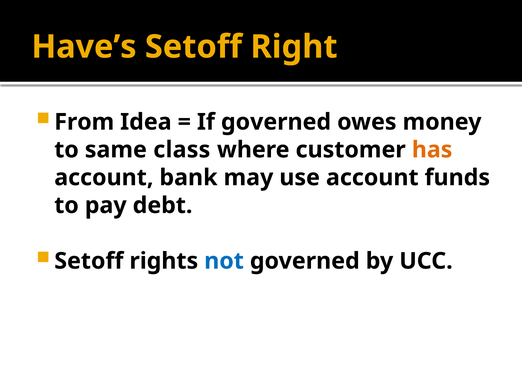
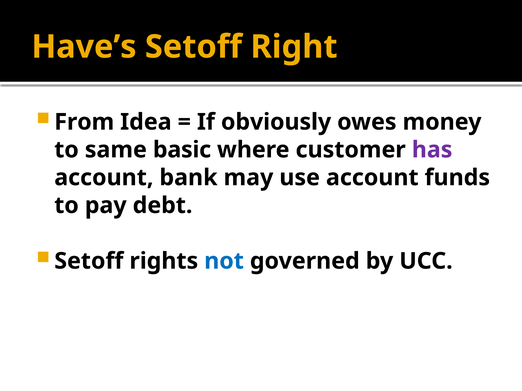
If governed: governed -> obviously (276, 122)
class: class -> basic (182, 150)
has colour: orange -> purple (432, 150)
